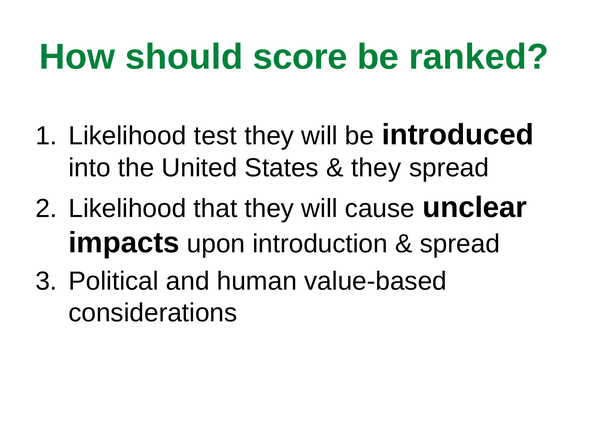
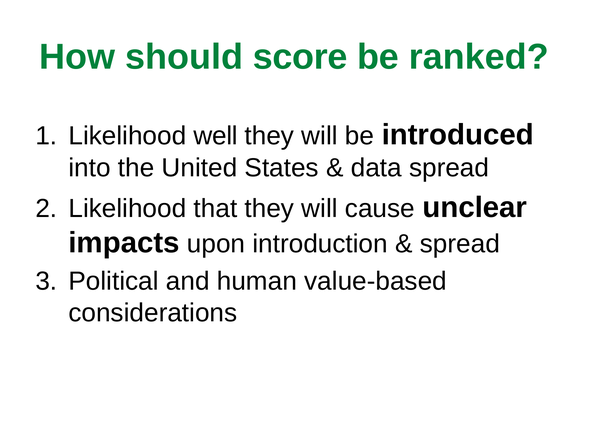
test: test -> well (216, 136)
they: they -> data (376, 168)
